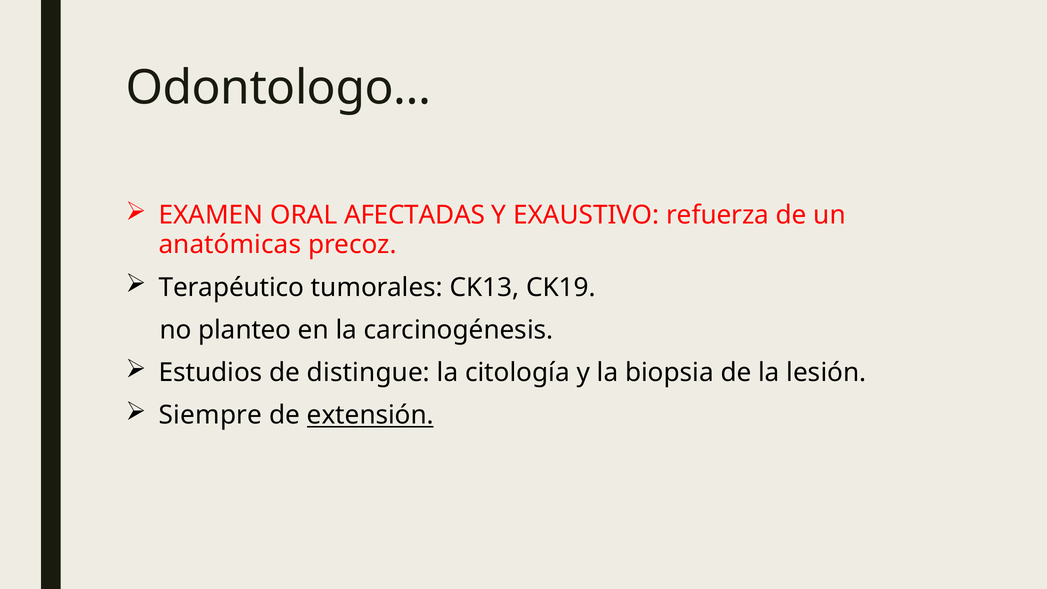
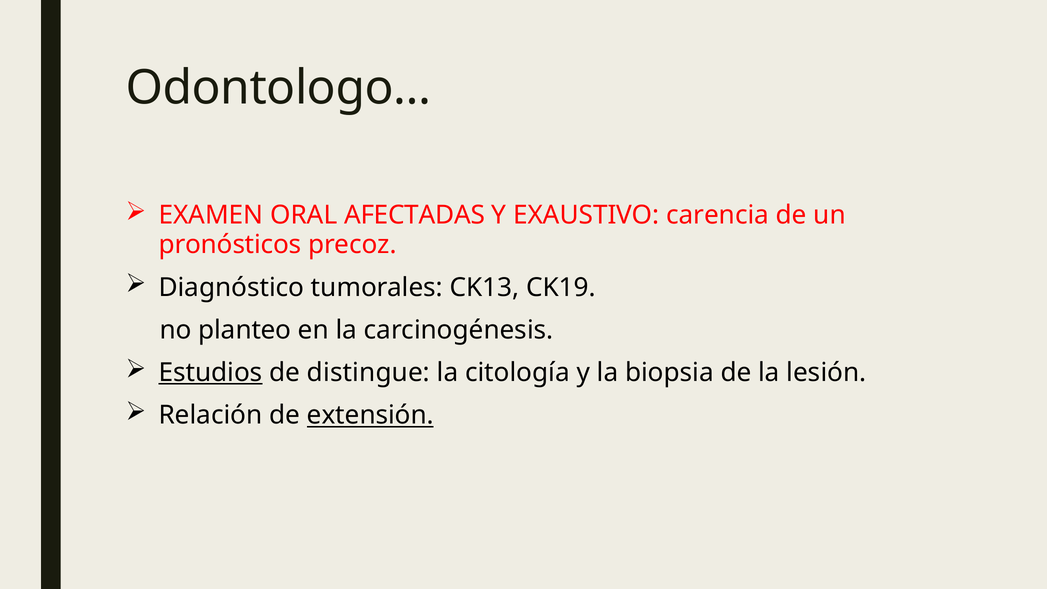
refuerza: refuerza -> carencia (718, 215)
anatómicas: anatómicas -> pronósticos (230, 245)
Terapéutico: Terapéutico -> Diagnóstico (231, 287)
Estudios underline: none -> present (211, 373)
Siempre: Siempre -> Relación (211, 415)
